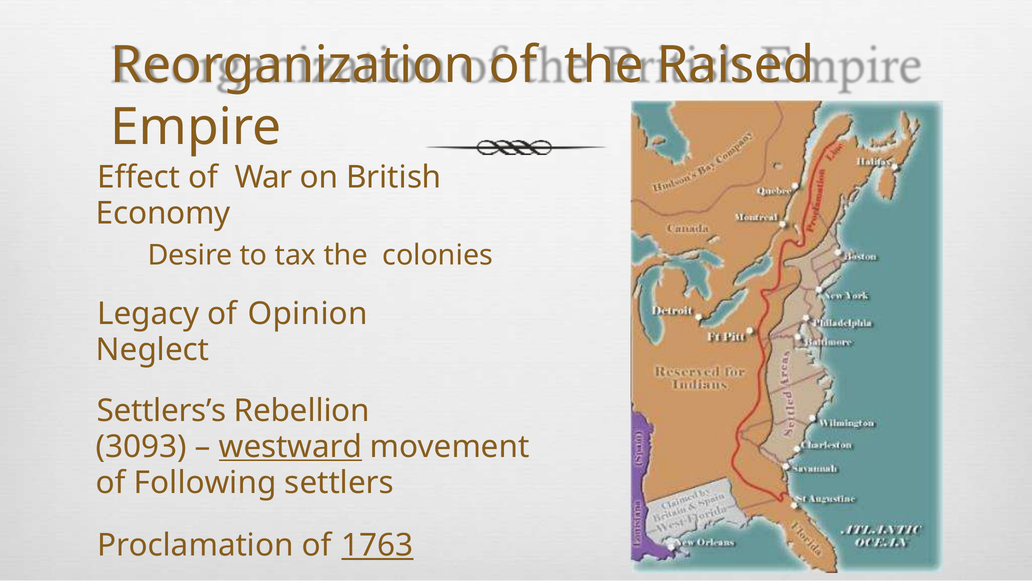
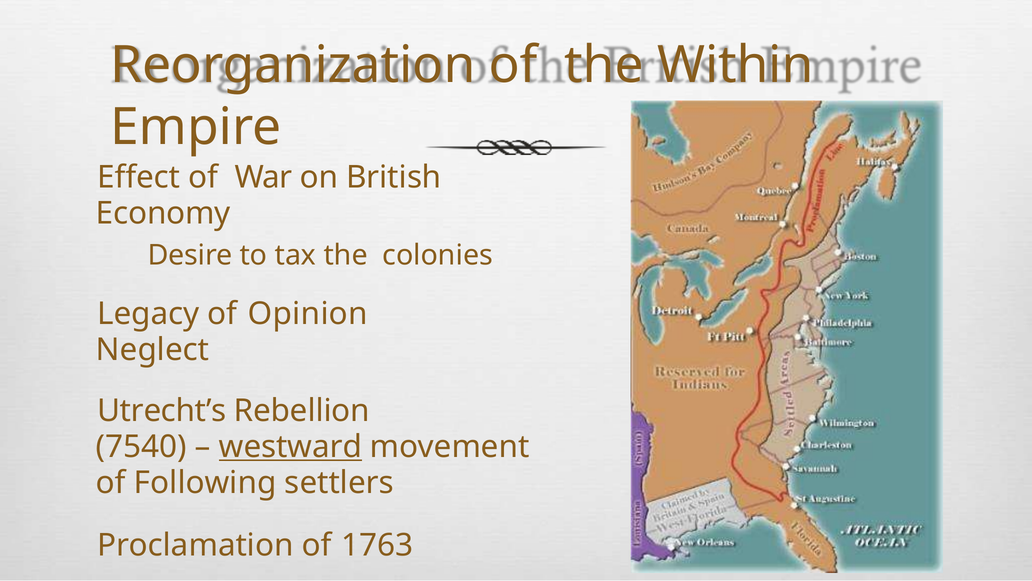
Raised: Raised -> Within (735, 65)
Settlers’s: Settlers’s -> Utrecht’s (162, 411)
3093: 3093 -> 7540 (141, 447)
1763 underline: present -> none (377, 545)
